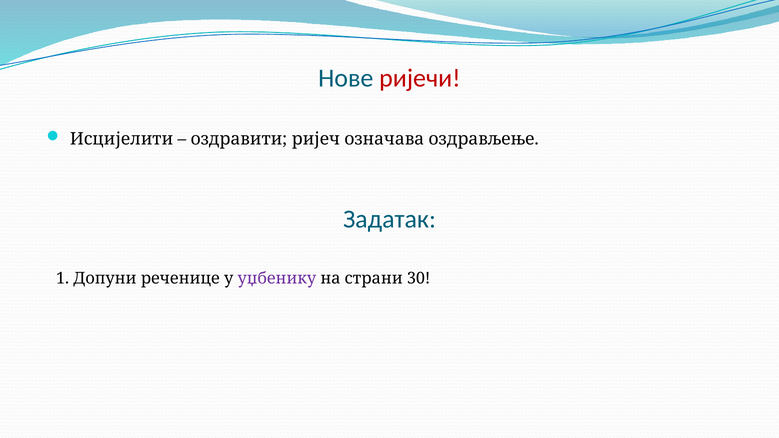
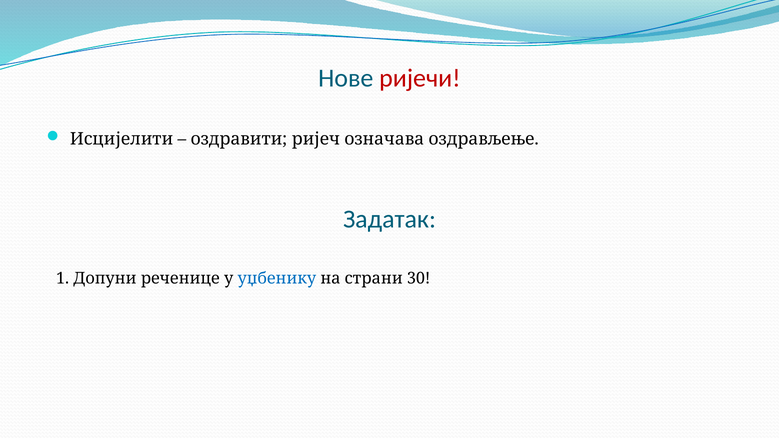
уџбенику colour: purple -> blue (277, 278)
